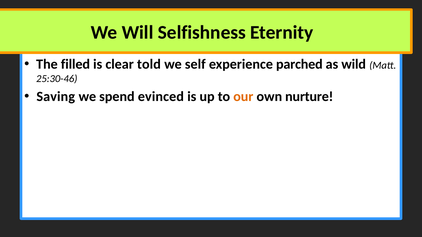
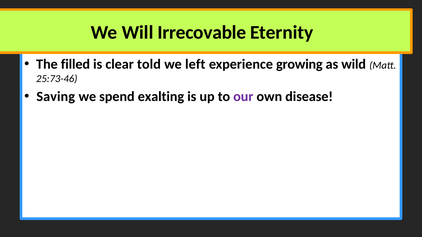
Selfishness: Selfishness -> Irrecovable (202, 32)
self: self -> left (195, 64)
parched: parched -> growing (299, 64)
25:30-46: 25:30-46 -> 25:73-46 (57, 79)
evinced: evinced -> exalting (161, 97)
our colour: orange -> purple (243, 97)
nurture: nurture -> disease (309, 97)
